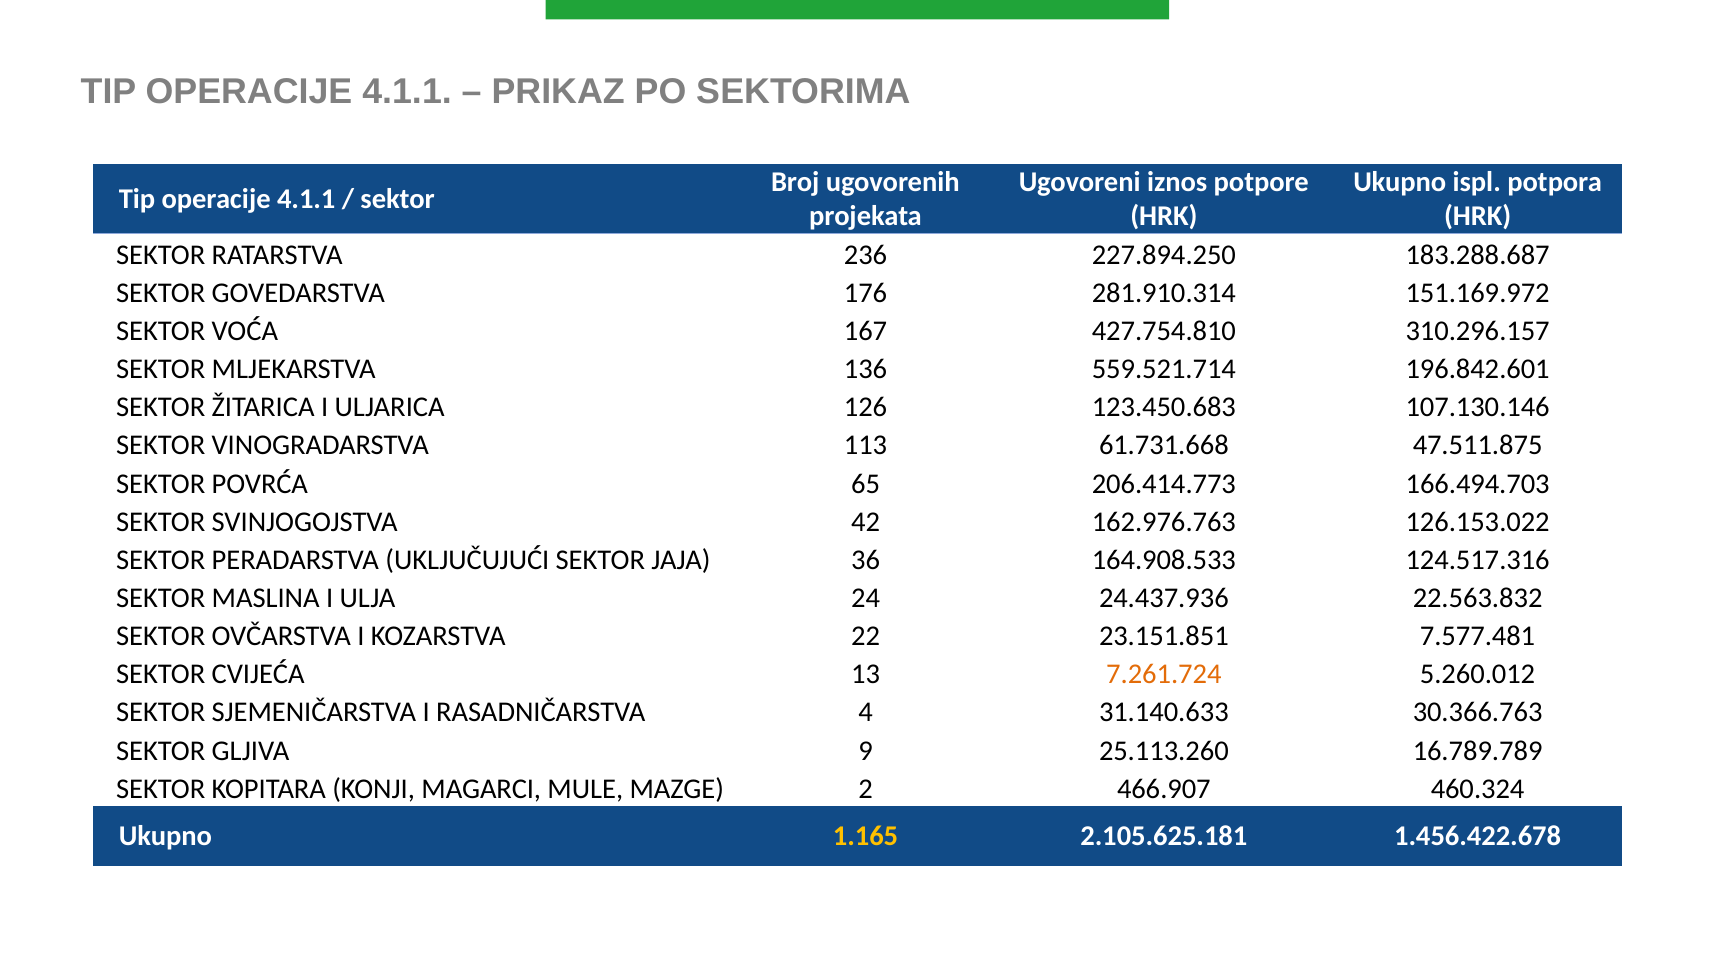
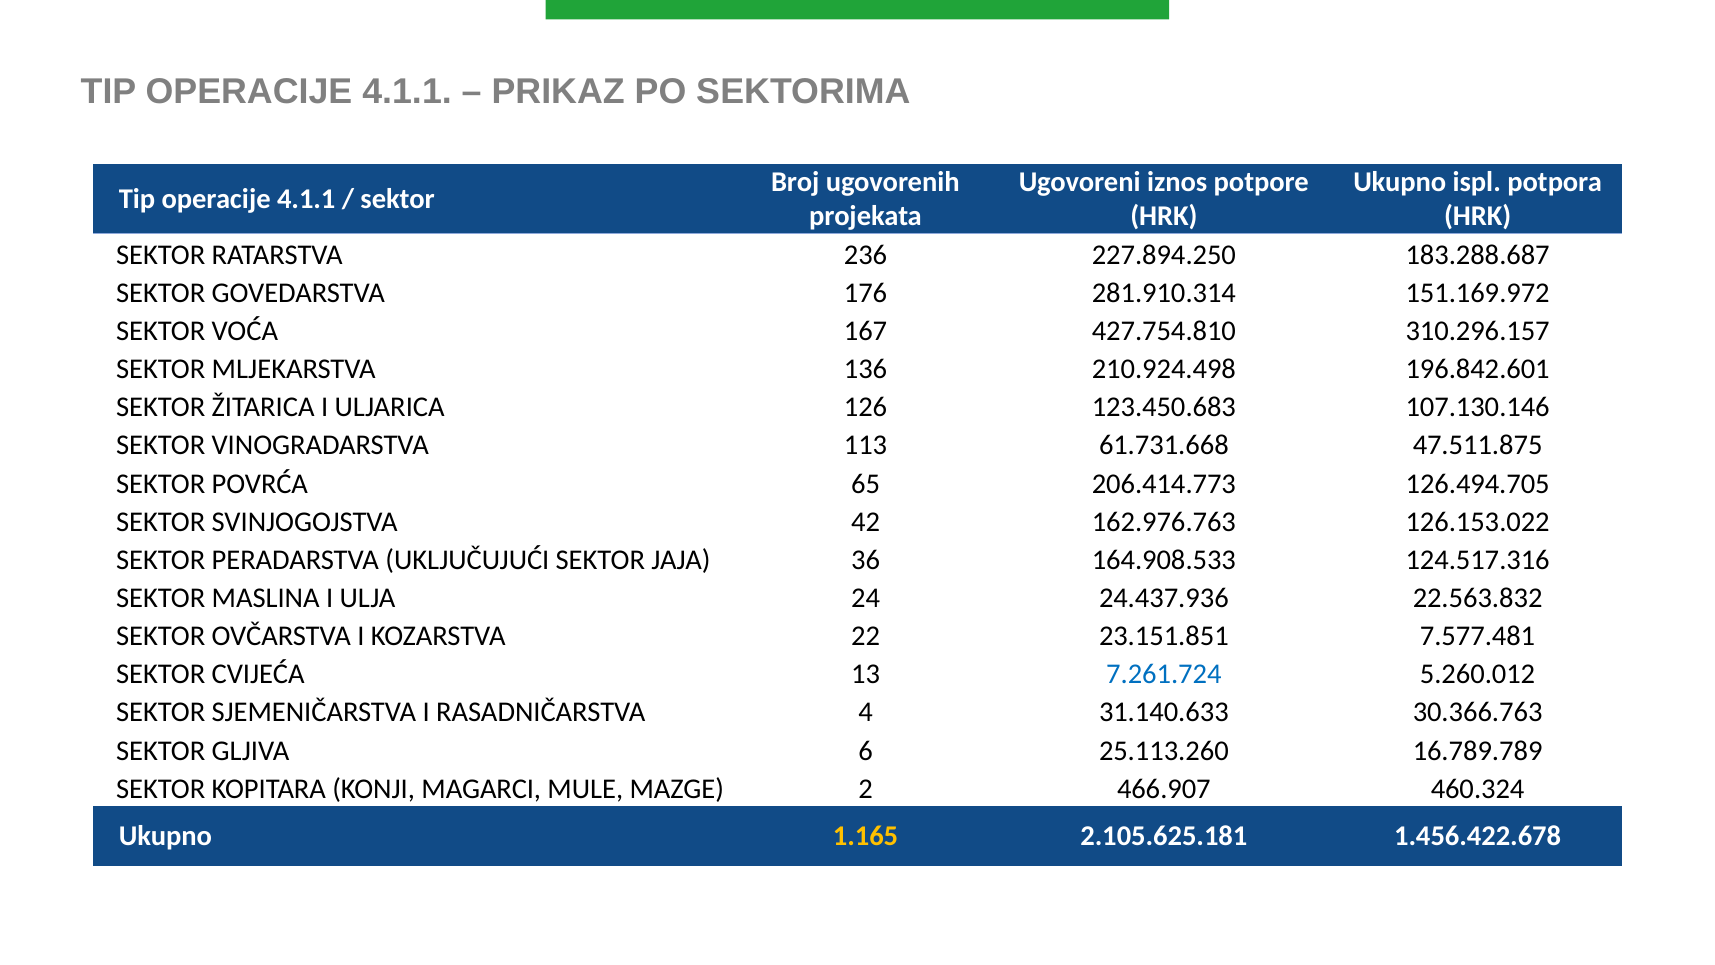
559.521.714: 559.521.714 -> 210.924.498 (1164, 369)
166.494.703: 166.494.703 -> 126.494.705 (1478, 483)
7.261.724 colour: orange -> blue (1164, 674)
9: 9 -> 6 (866, 750)
